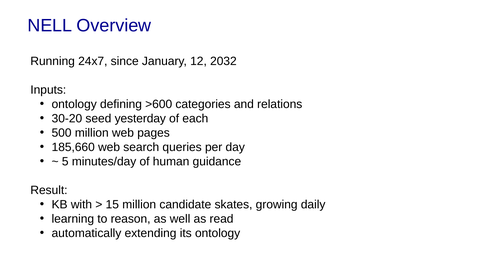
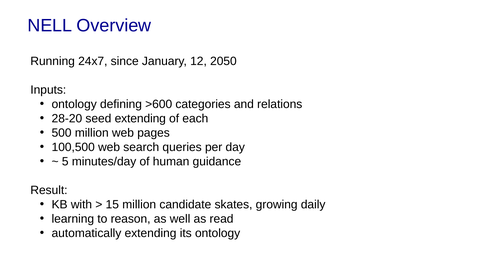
2032: 2032 -> 2050 (223, 61)
30-20: 30-20 -> 28-20 (67, 118)
seed yesterday: yesterday -> extending (140, 118)
185,660: 185,660 -> 100,500 (73, 147)
